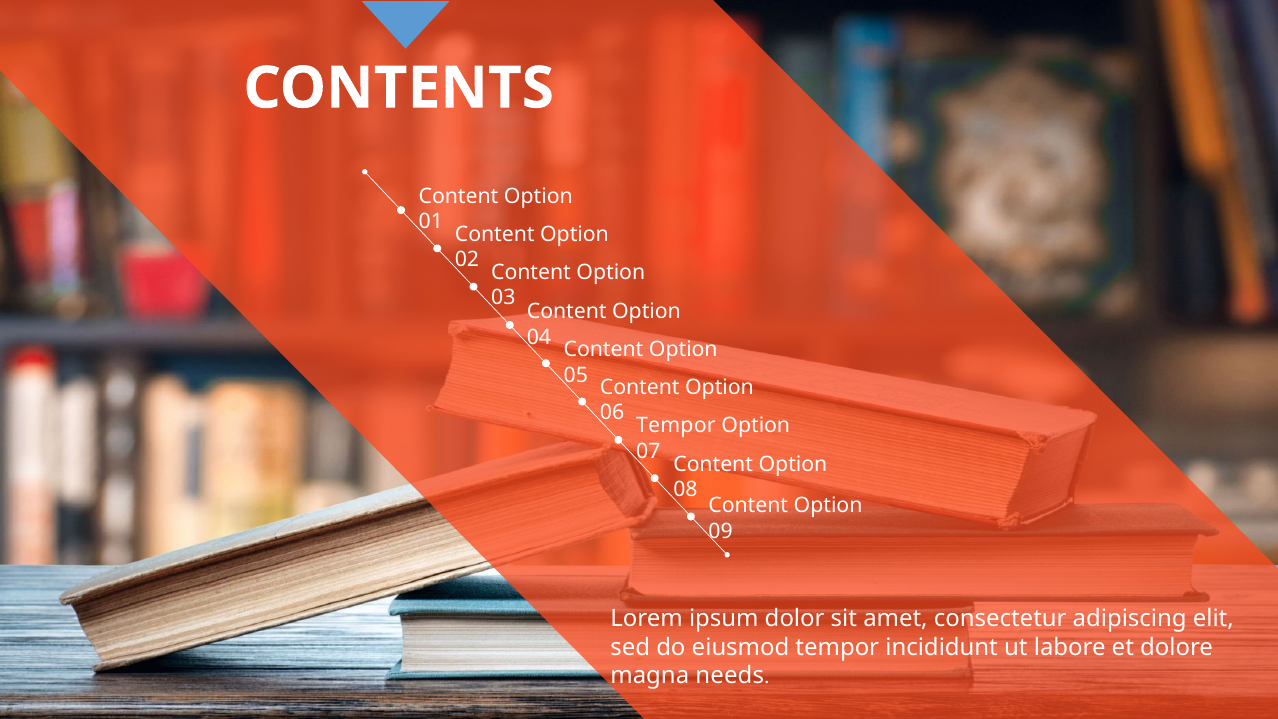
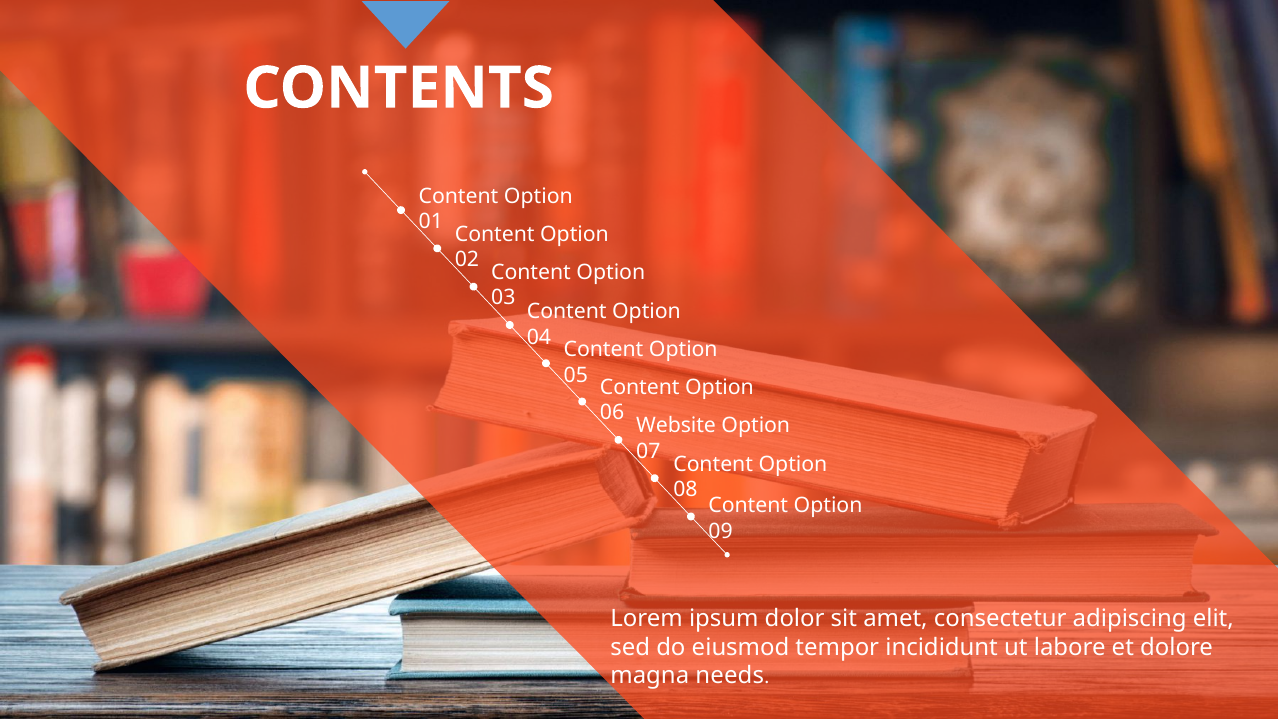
Tempor: Tempor -> Website (676, 426)
